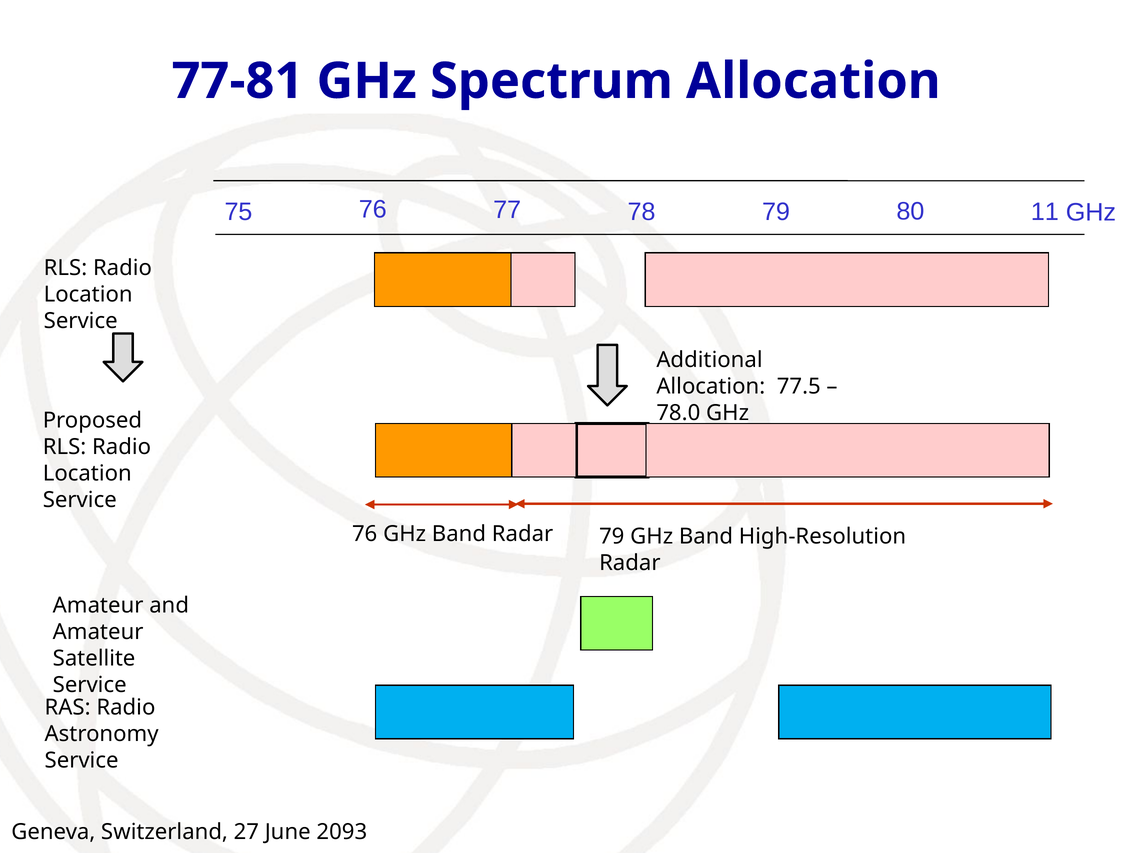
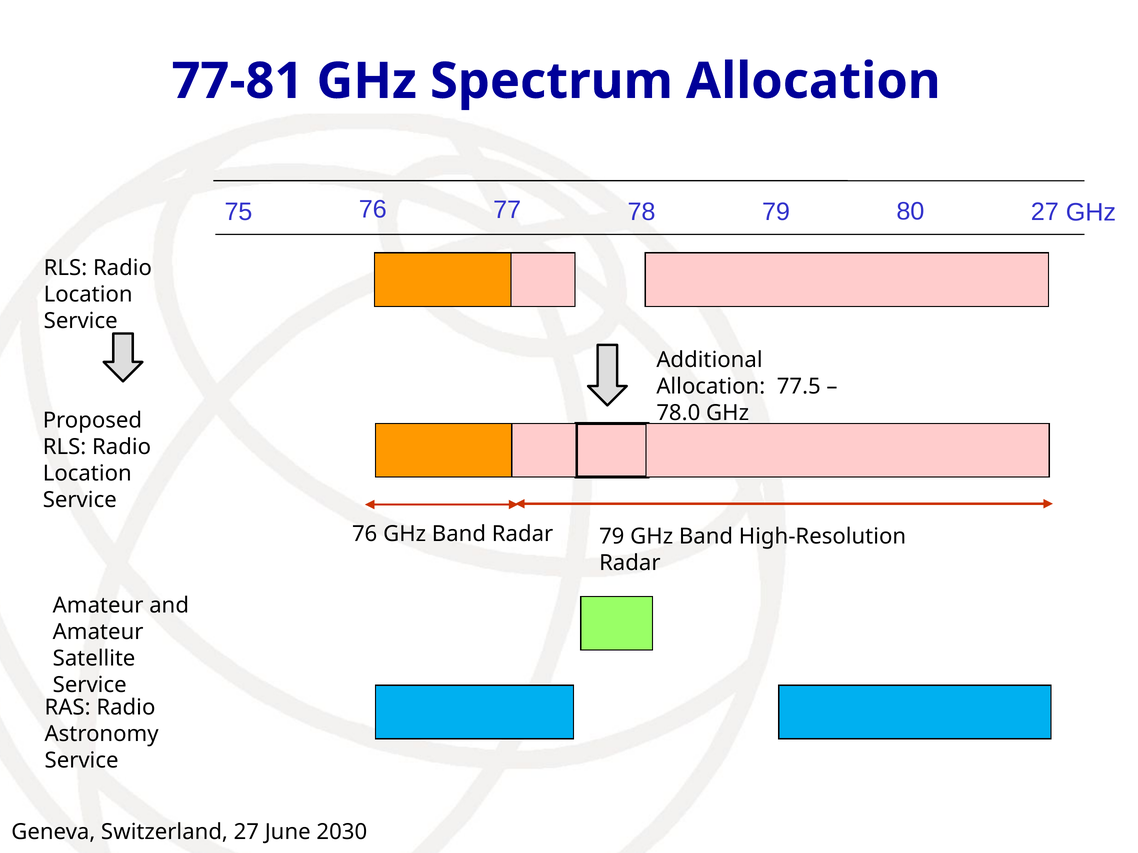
77 11: 11 -> 27 (1045, 212)
2093: 2093 -> 2030 (342, 833)
